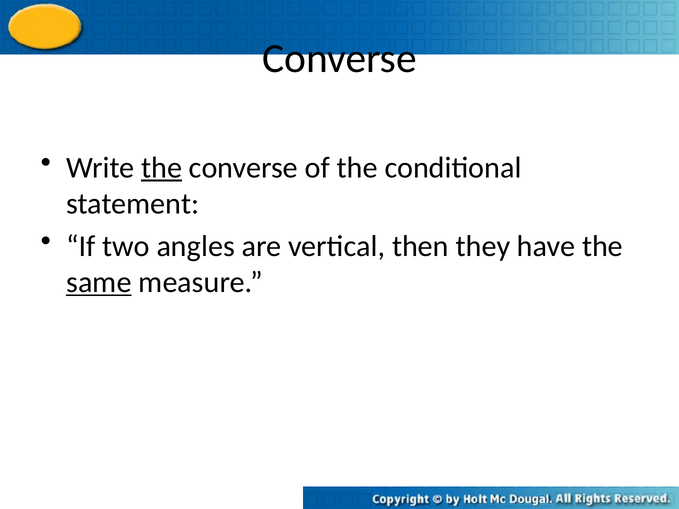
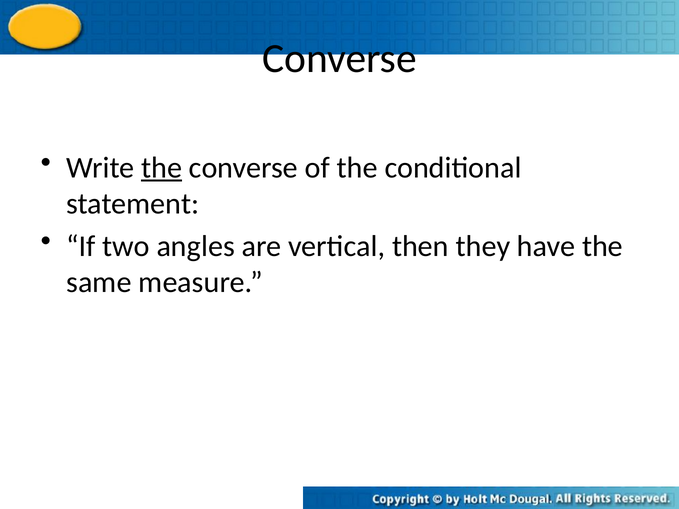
same underline: present -> none (99, 282)
